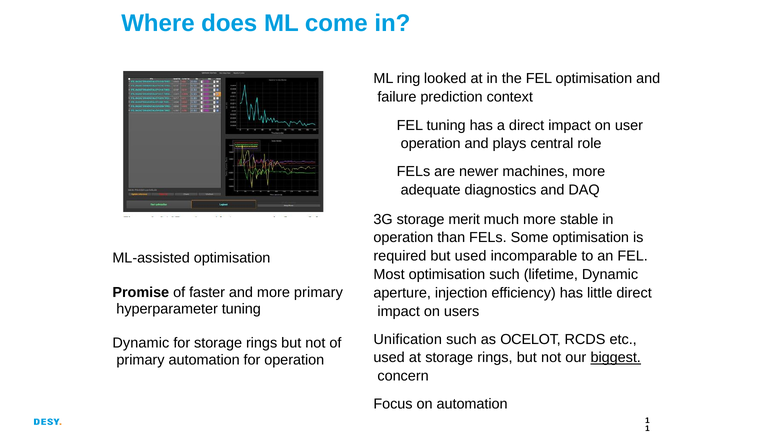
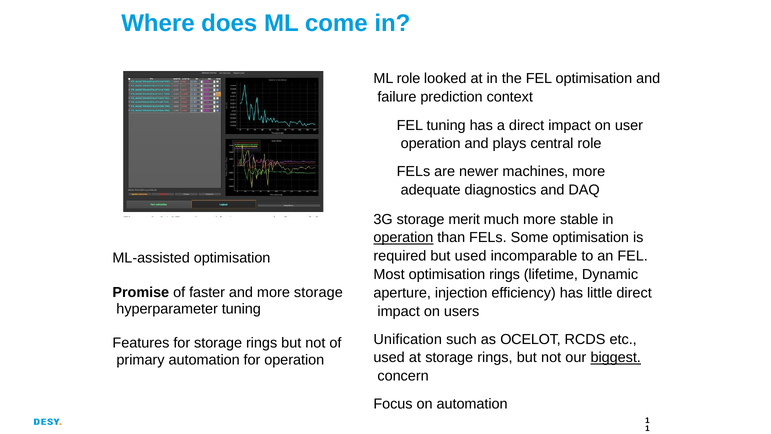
ML ring: ring -> role (409, 79)
operation underline: none -> present (403, 238)
optimisation such: such -> rings (505, 274)
more primary: primary -> storage (318, 292)
Dynamic: Dynamic -> Features (141, 343)
